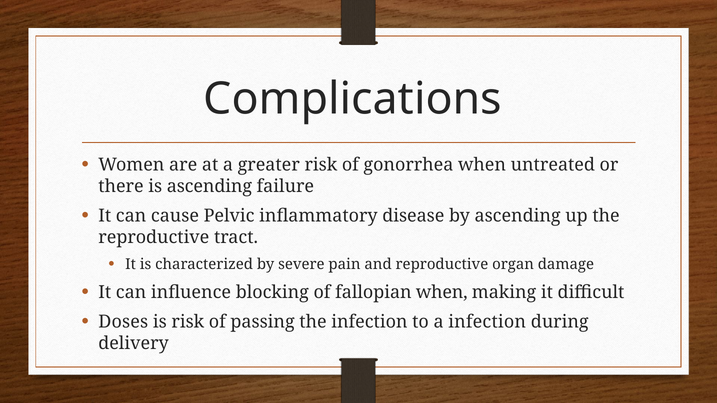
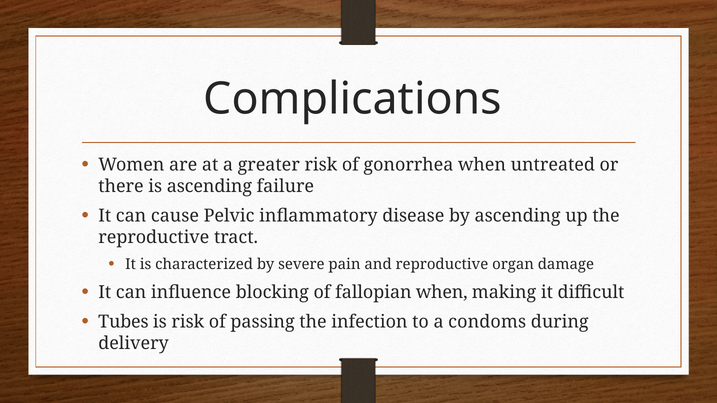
Doses: Doses -> Tubes (123, 322)
a infection: infection -> condoms (487, 322)
